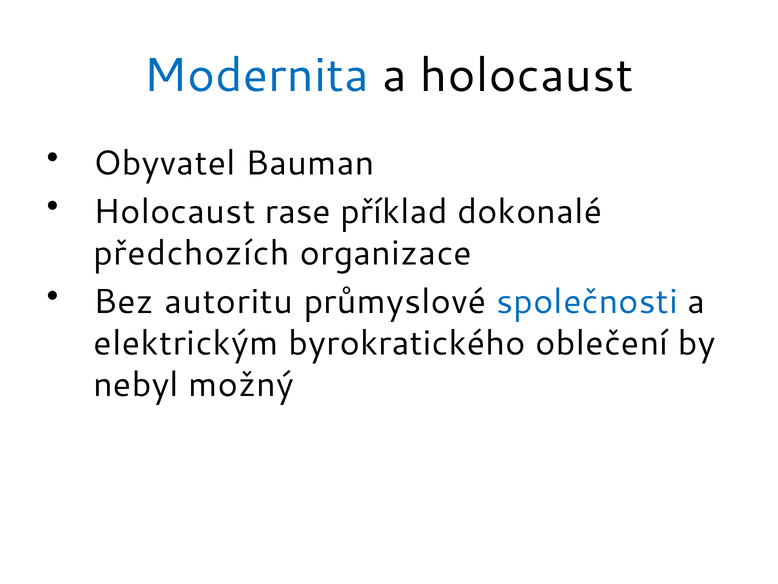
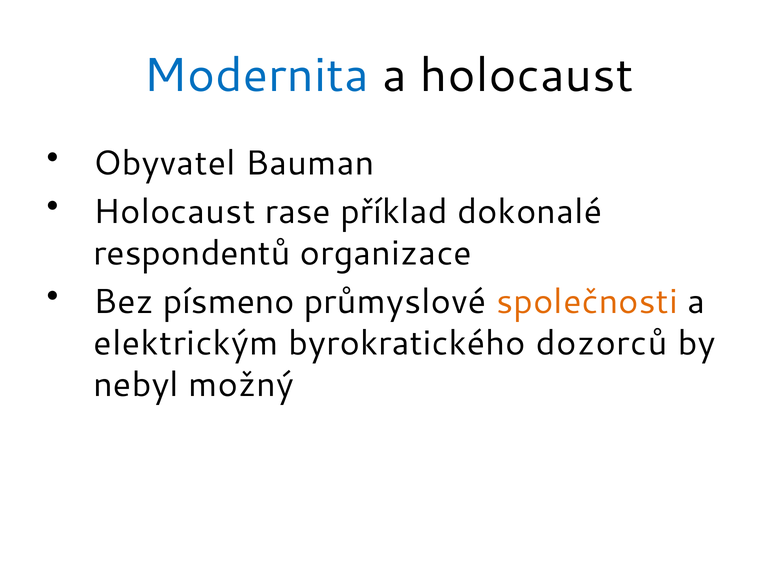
předchozích: předchozích -> respondentů (192, 253)
autoritu: autoritu -> písmeno (229, 302)
společnosti colour: blue -> orange (587, 302)
oblečení: oblečení -> dozorců (602, 343)
